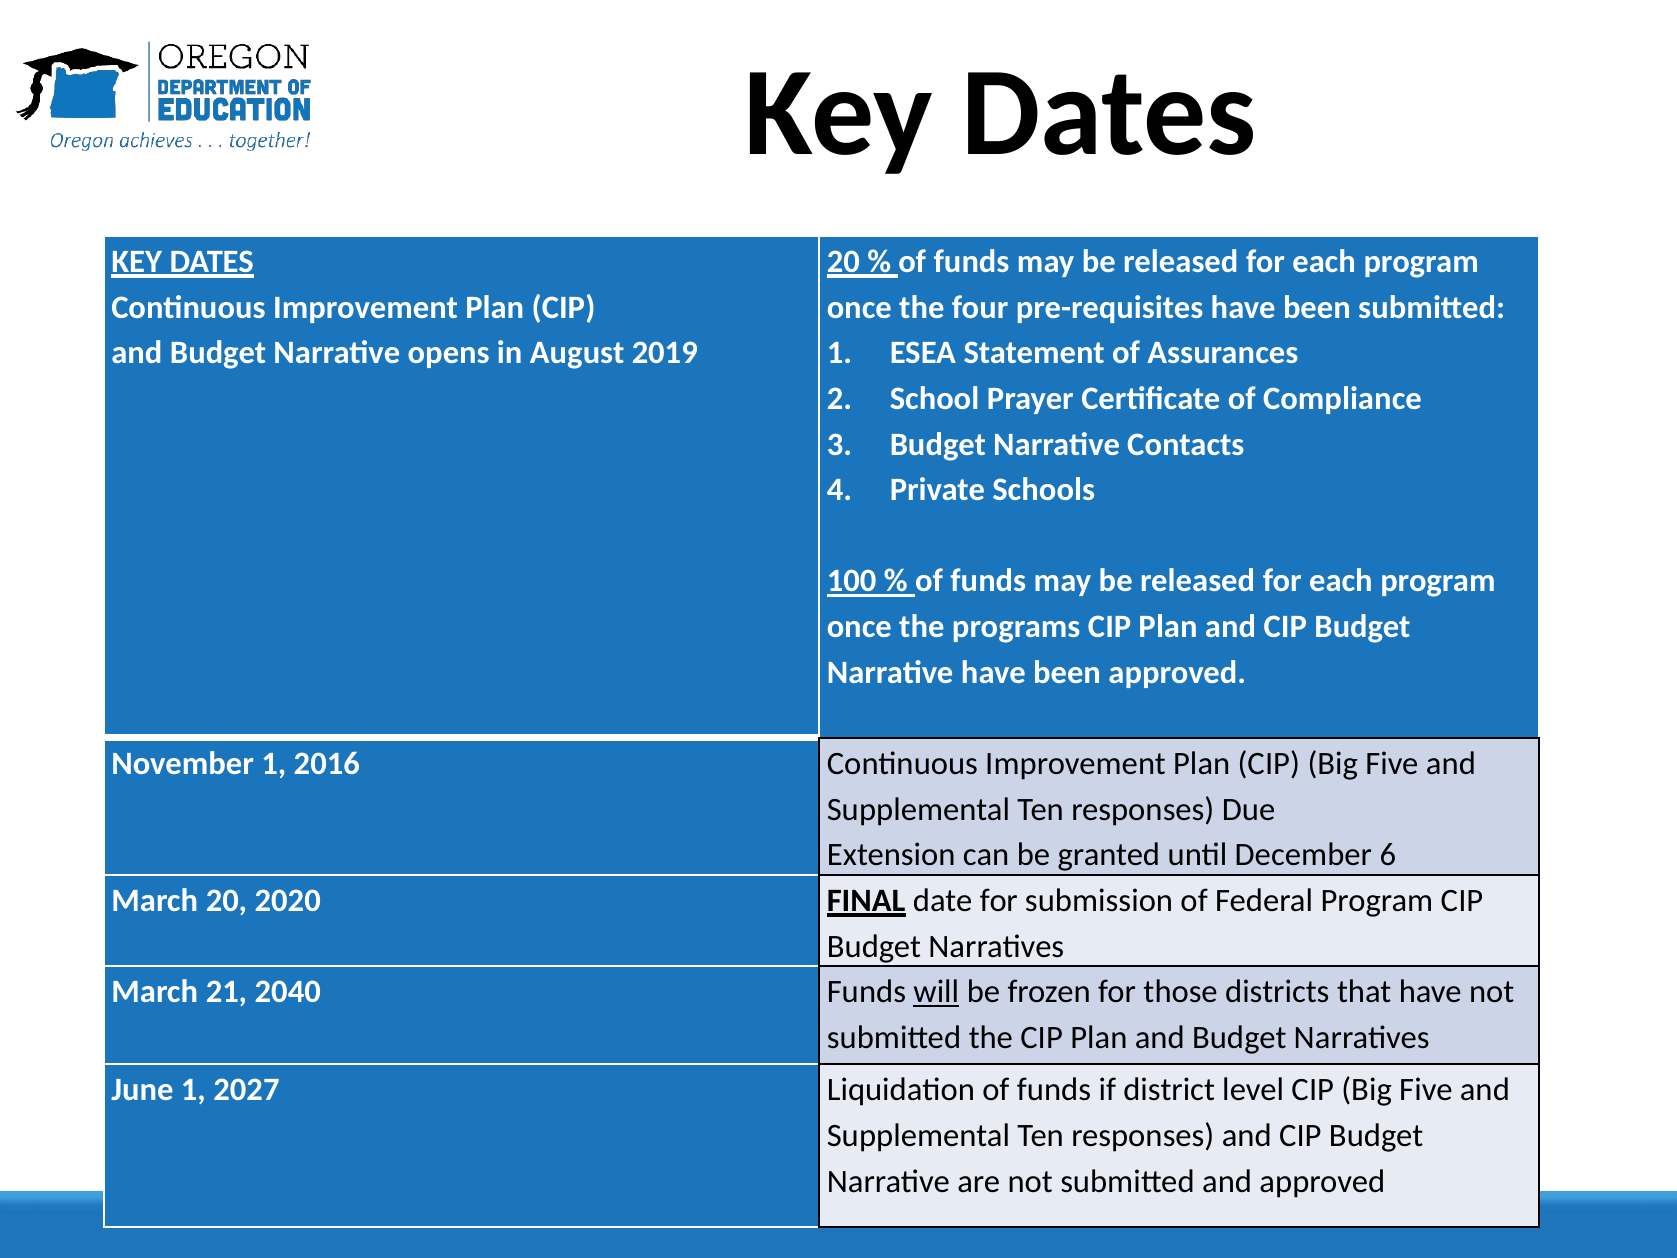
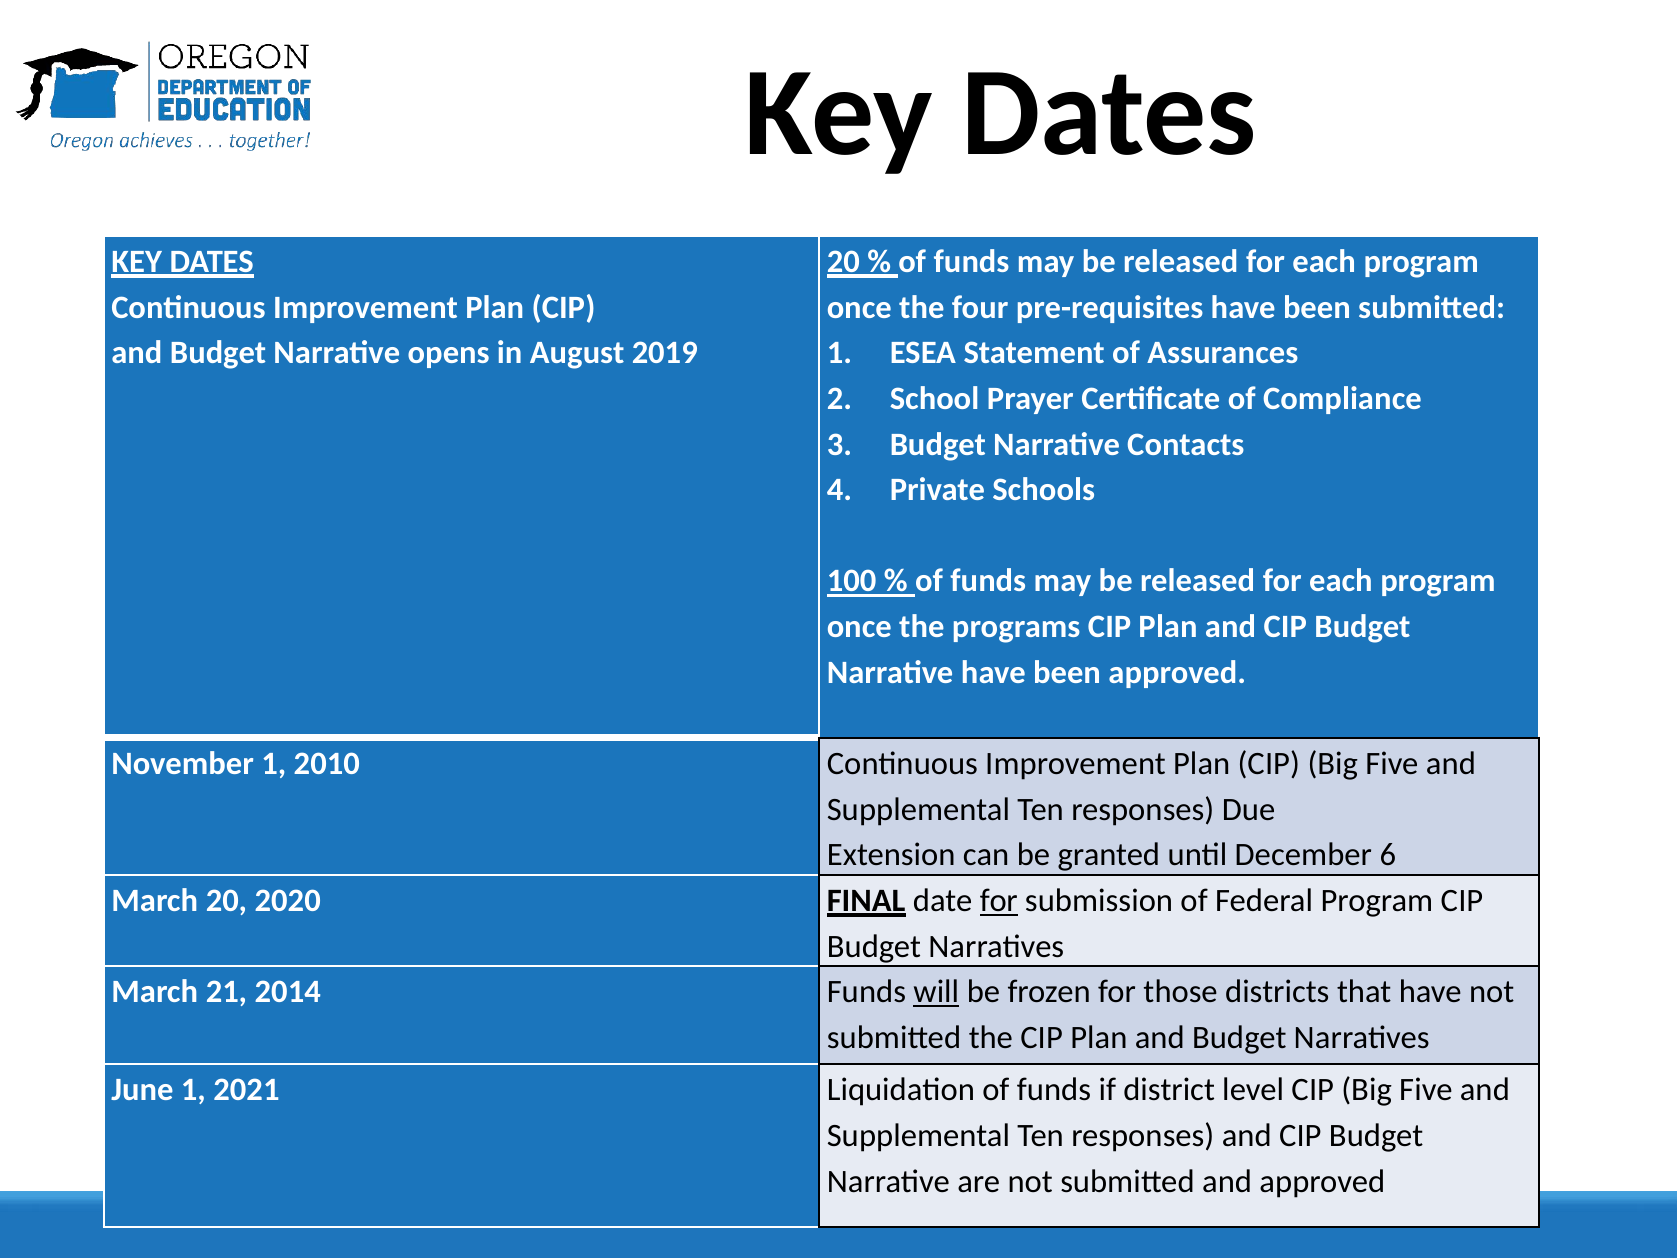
2016: 2016 -> 2010 (327, 764)
for underline: none -> present (999, 901)
2040: 2040 -> 2014 (288, 992)
2027: 2027 -> 2021 (246, 1090)
